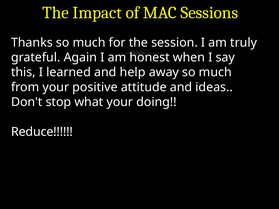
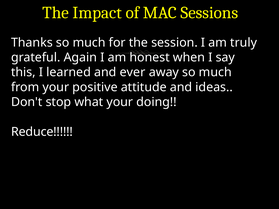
help: help -> ever (133, 72)
